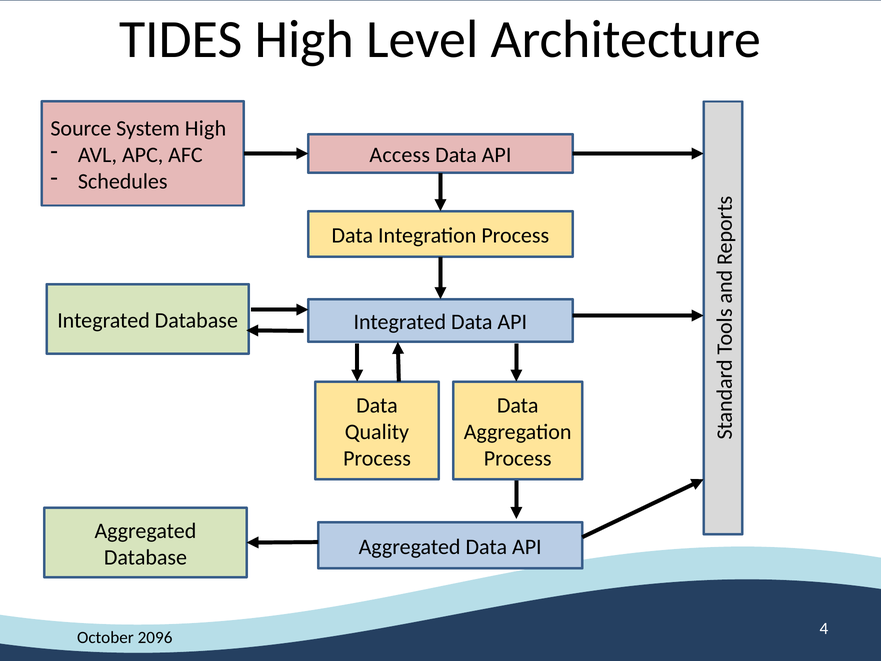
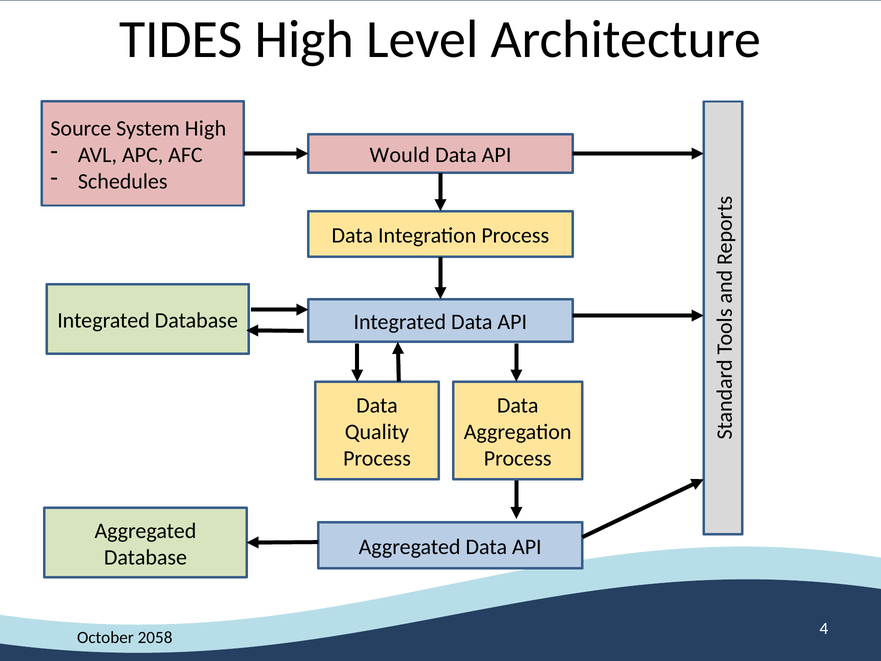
Access: Access -> Would (400, 155)
2096: 2096 -> 2058 (155, 638)
